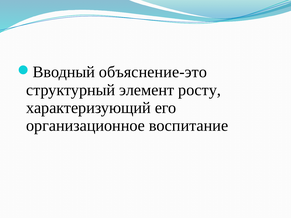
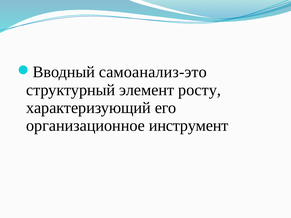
объяснение-это: объяснение-это -> самоанализ-это (153, 72)
воспитание: воспитание -> инструмент (189, 126)
